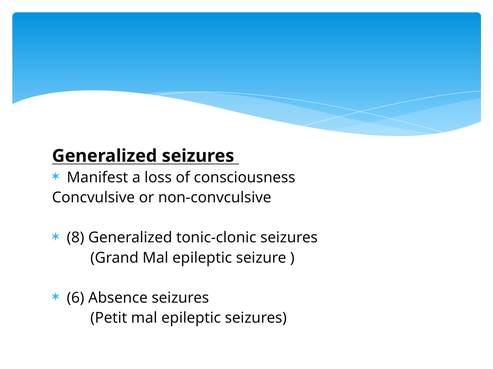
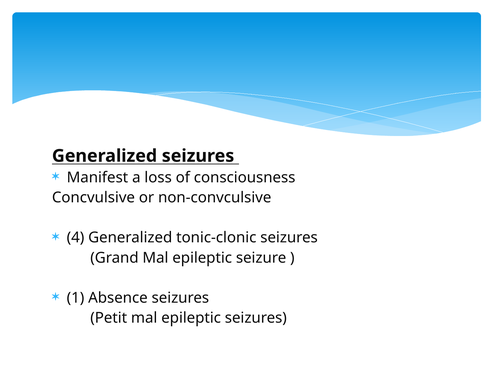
8: 8 -> 4 (76, 238)
6: 6 -> 1 (76, 298)
